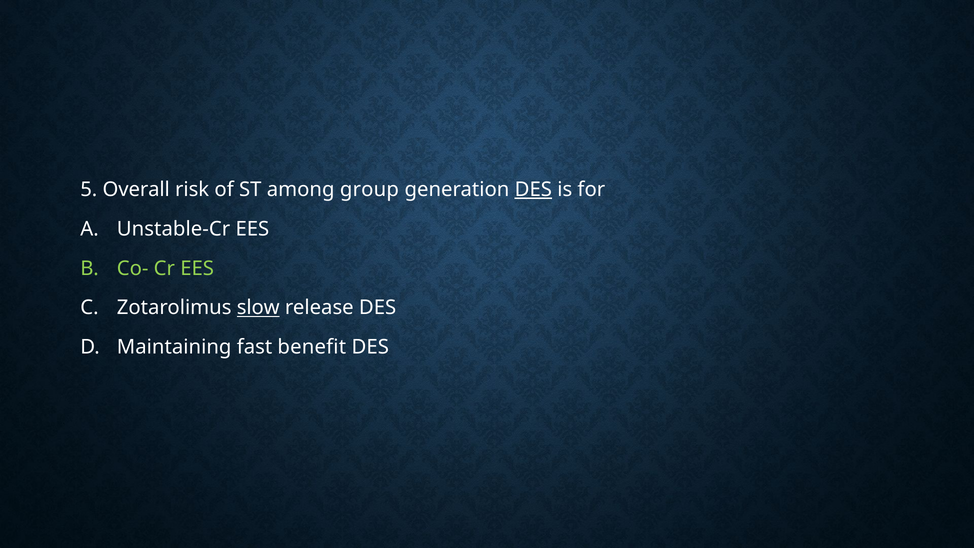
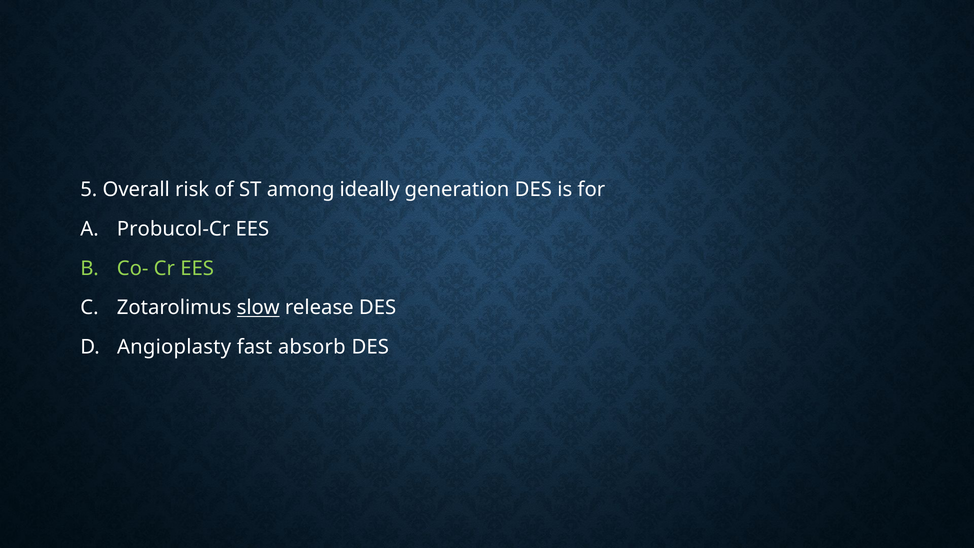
group: group -> ideally (370, 190)
DES underline: present -> none (533, 190)
Unstable-Cr: Unstable-Cr -> Probucol-Cr (174, 229)
Maintaining: Maintaining -> Angioplasty (174, 347)
benefit: benefit -> absorb (312, 347)
